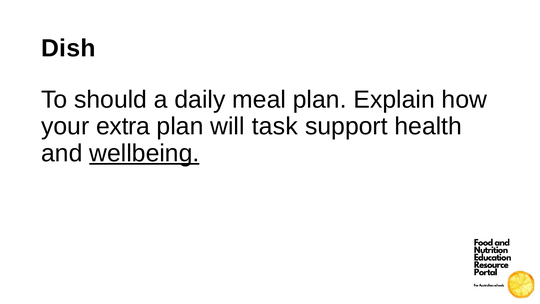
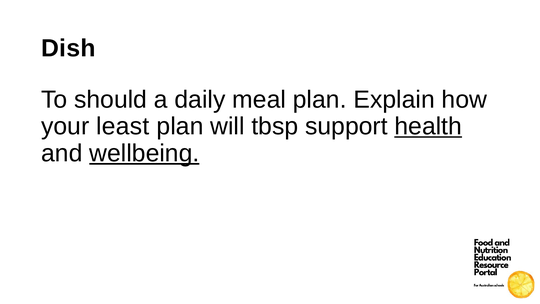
extra: extra -> least (123, 126)
task: task -> tbsp (275, 126)
health underline: none -> present (428, 126)
